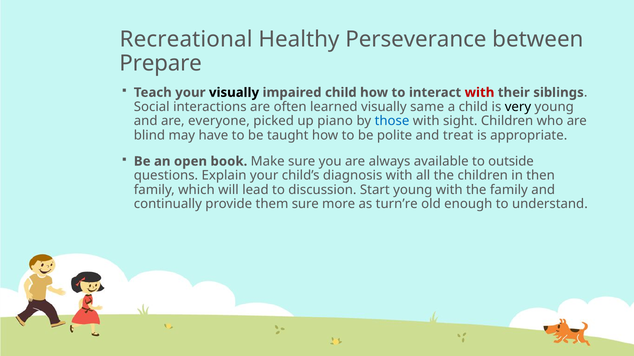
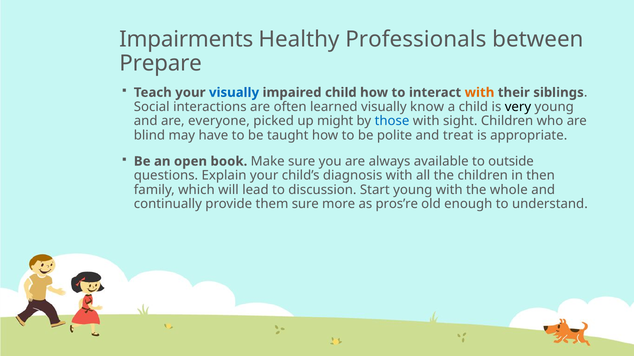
Recreational: Recreational -> Impairments (186, 39)
Perseverance: Perseverance -> Professionals (416, 39)
visually colour: black -> blue (234, 93)
with colour: red -> orange (480, 93)
same: same -> know (427, 107)
piano: piano -> might (335, 121)
the family: family -> whole (509, 190)
turn’re: turn’re -> pros’re (397, 204)
